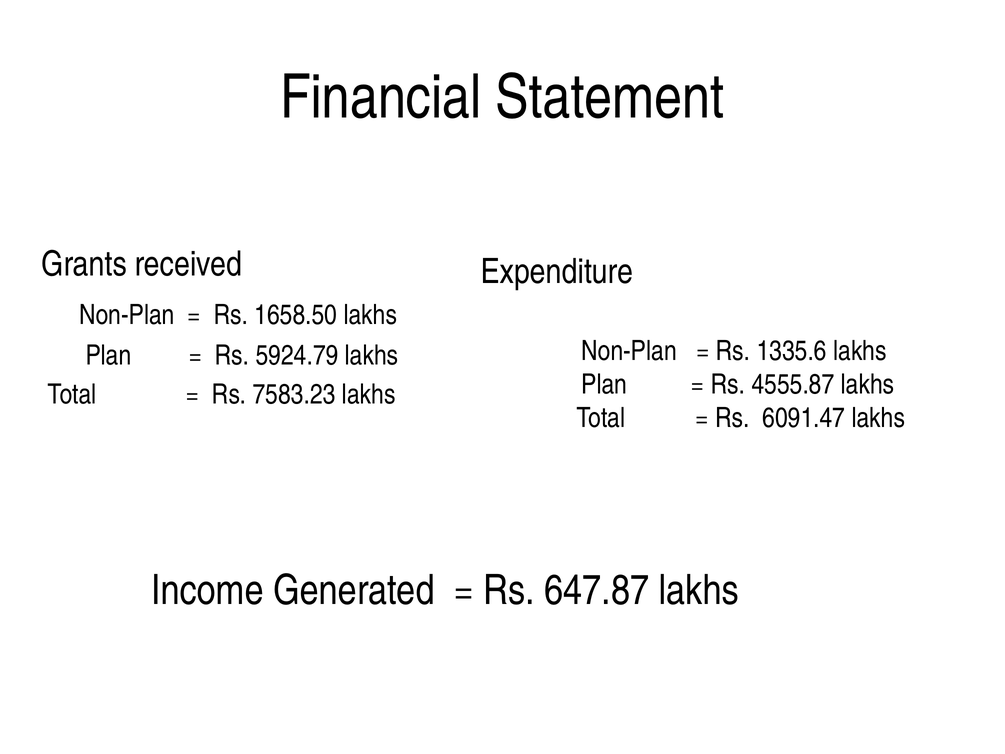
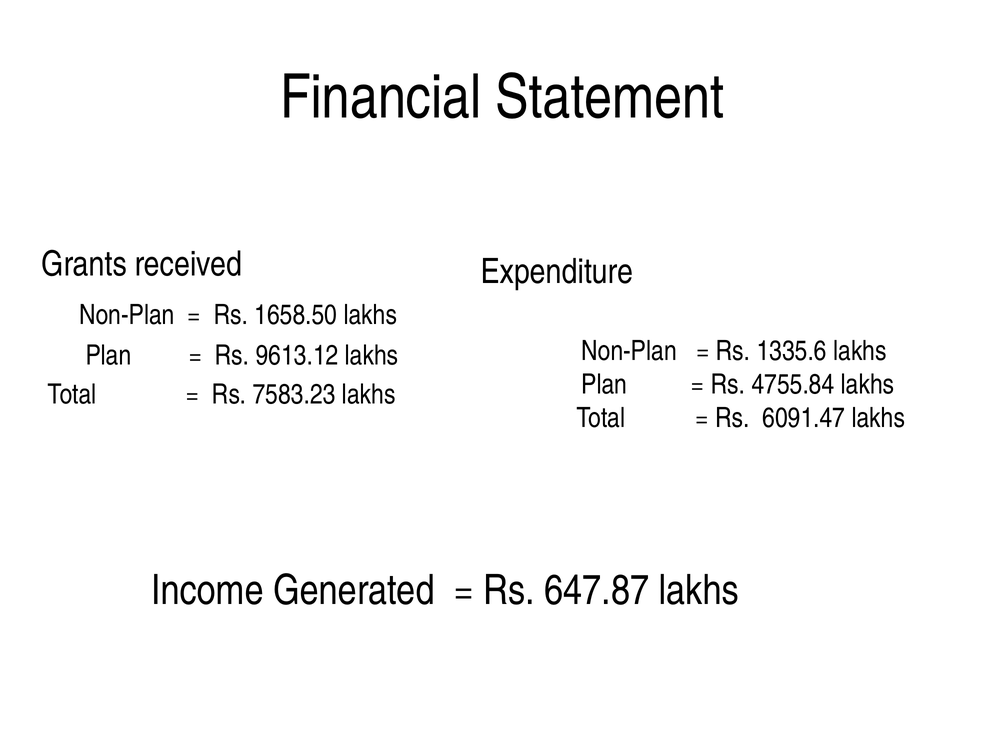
5924.79: 5924.79 -> 9613.12 (297, 356)
4555.87: 4555.87 -> 4755.84 (793, 384)
